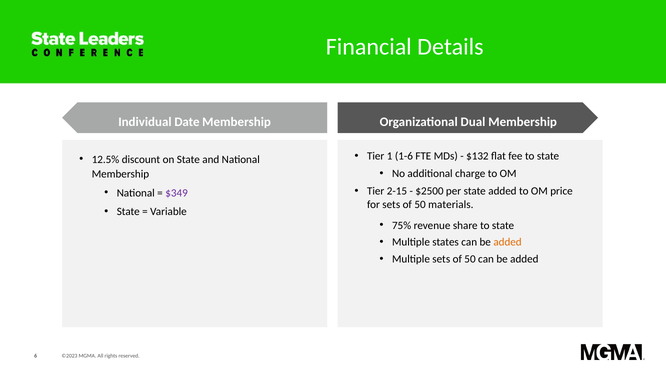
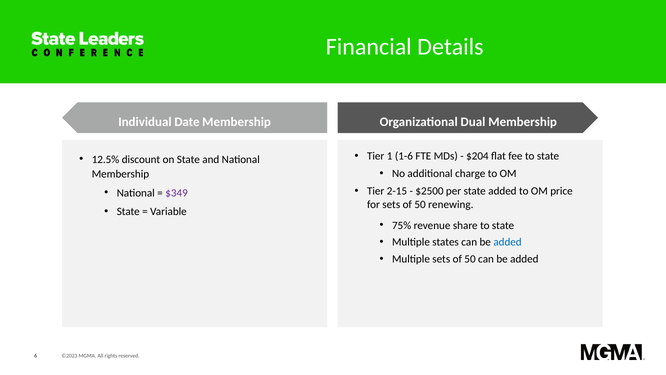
$132: $132 -> $204 (477, 156)
materials: materials -> renewing (451, 204)
added colour: orange -> blue (508, 242)
